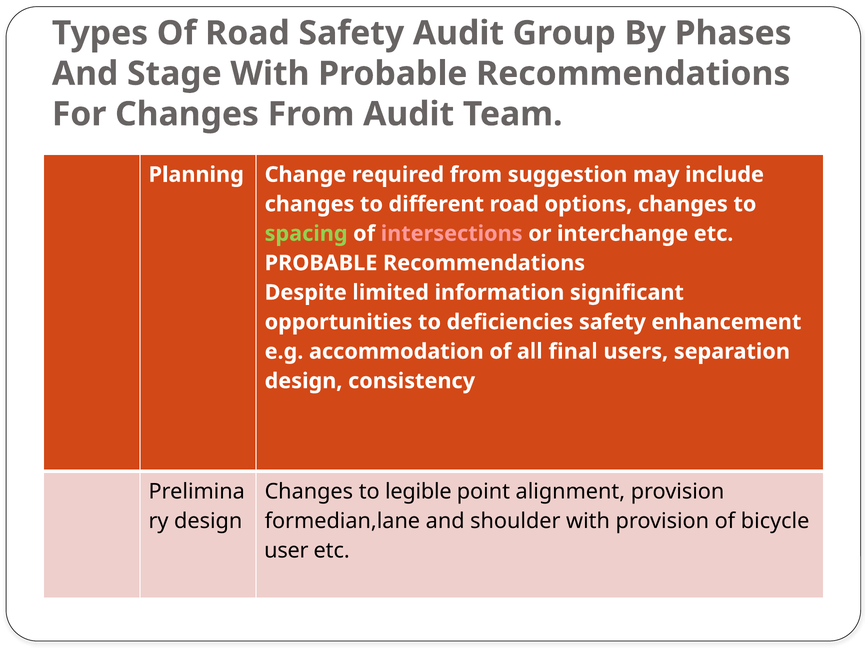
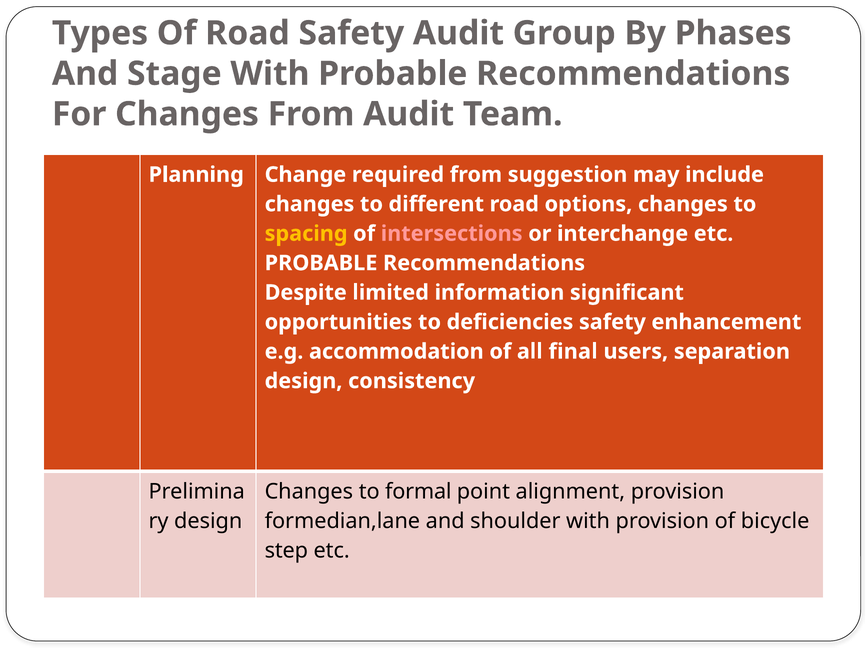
spacing colour: light green -> yellow (306, 234)
legible: legible -> formal (418, 492)
user: user -> step (286, 551)
